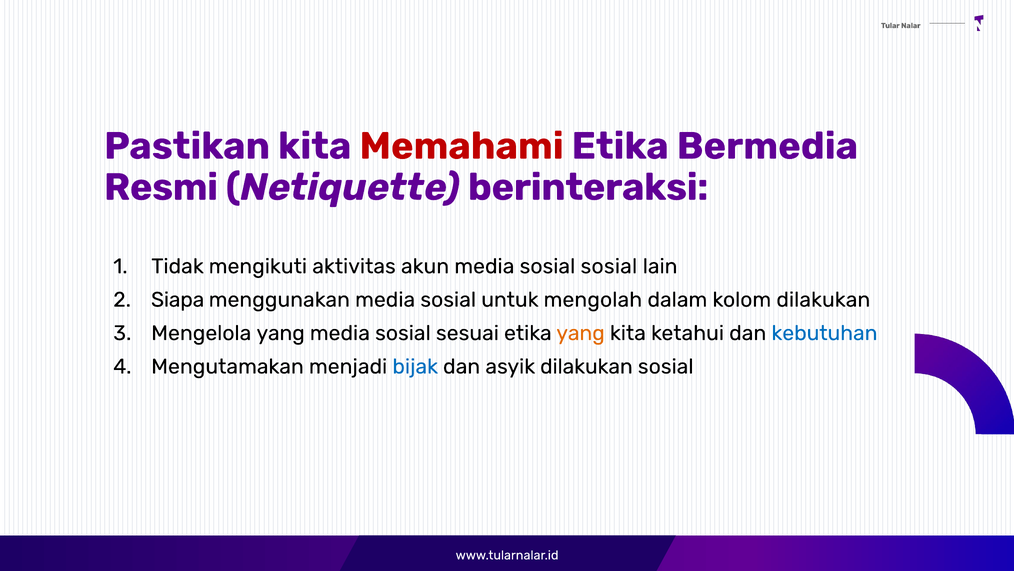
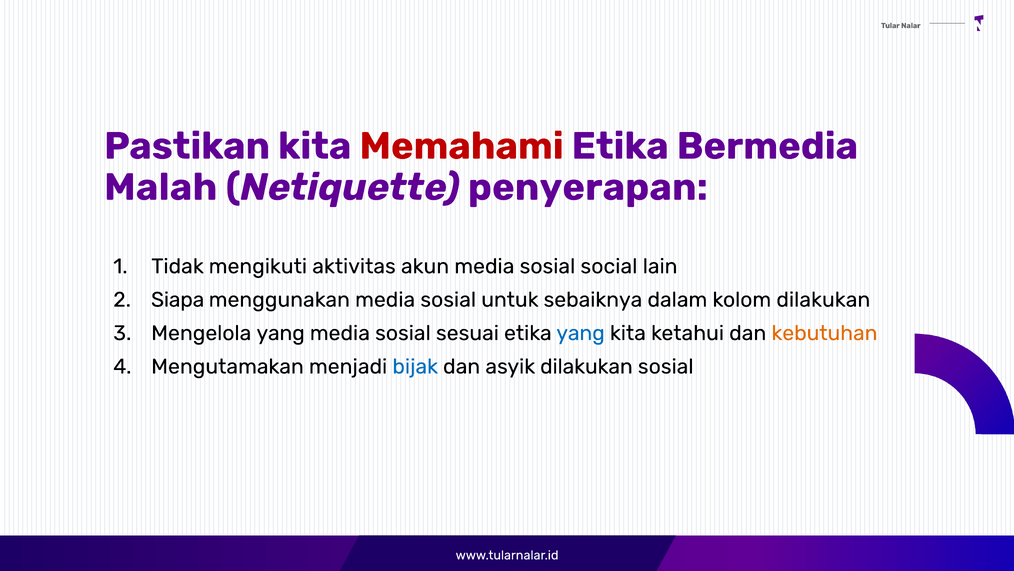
Resmi: Resmi -> Malah (161, 187)
berinteraksi: berinteraksi -> penyerapan (588, 187)
sosial sosial: sosial -> social (609, 266)
mengolah: mengolah -> sebaiknya (593, 299)
yang colour: orange -> blue (581, 333)
kebutuhan colour: blue -> orange (824, 333)
